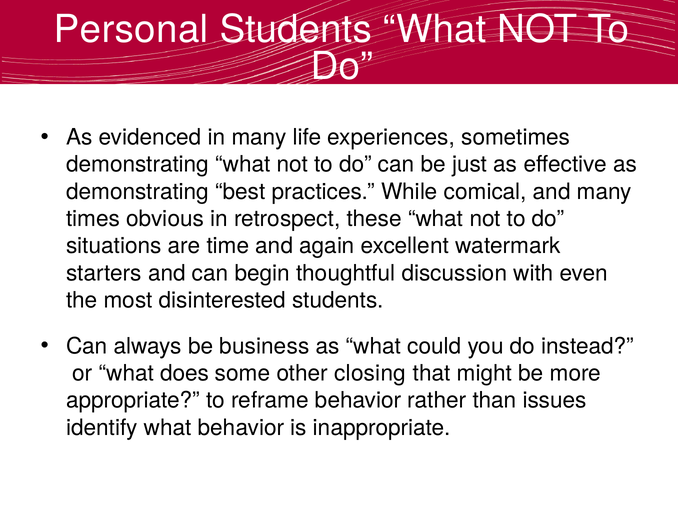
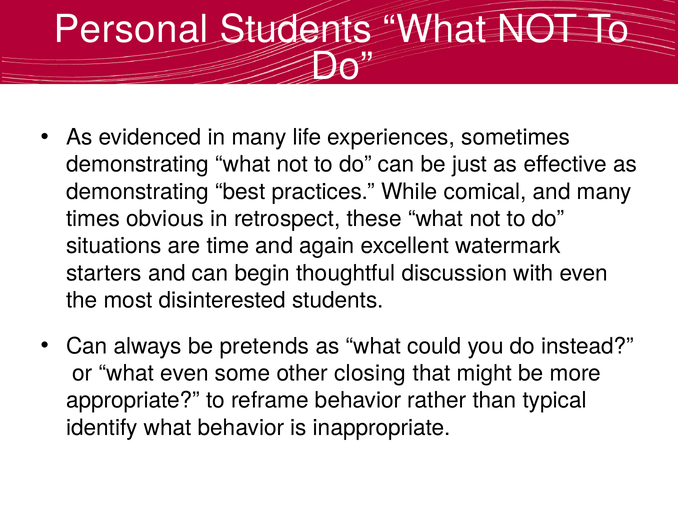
business: business -> pretends (264, 346)
what does: does -> even (184, 373)
issues: issues -> typical (555, 400)
